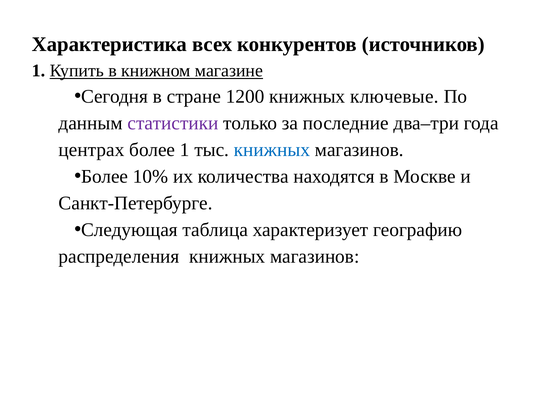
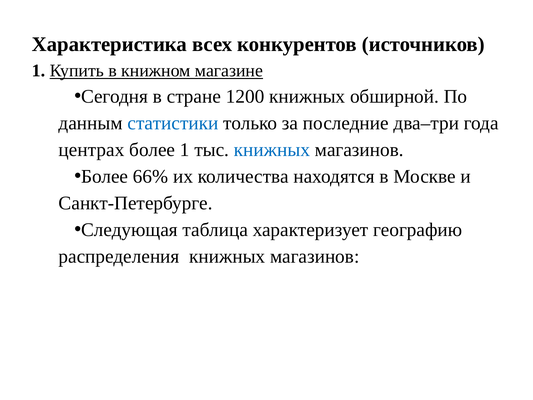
ключевые: ключевые -> обширной (395, 97)
статистики colour: purple -> blue (173, 123)
10%: 10% -> 66% (151, 176)
